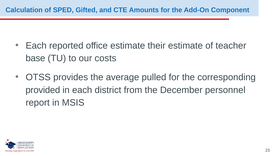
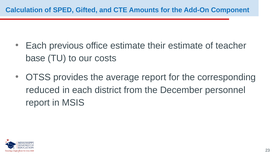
reported: reported -> previous (66, 45)
average pulled: pulled -> report (154, 77)
provided: provided -> reduced (43, 90)
